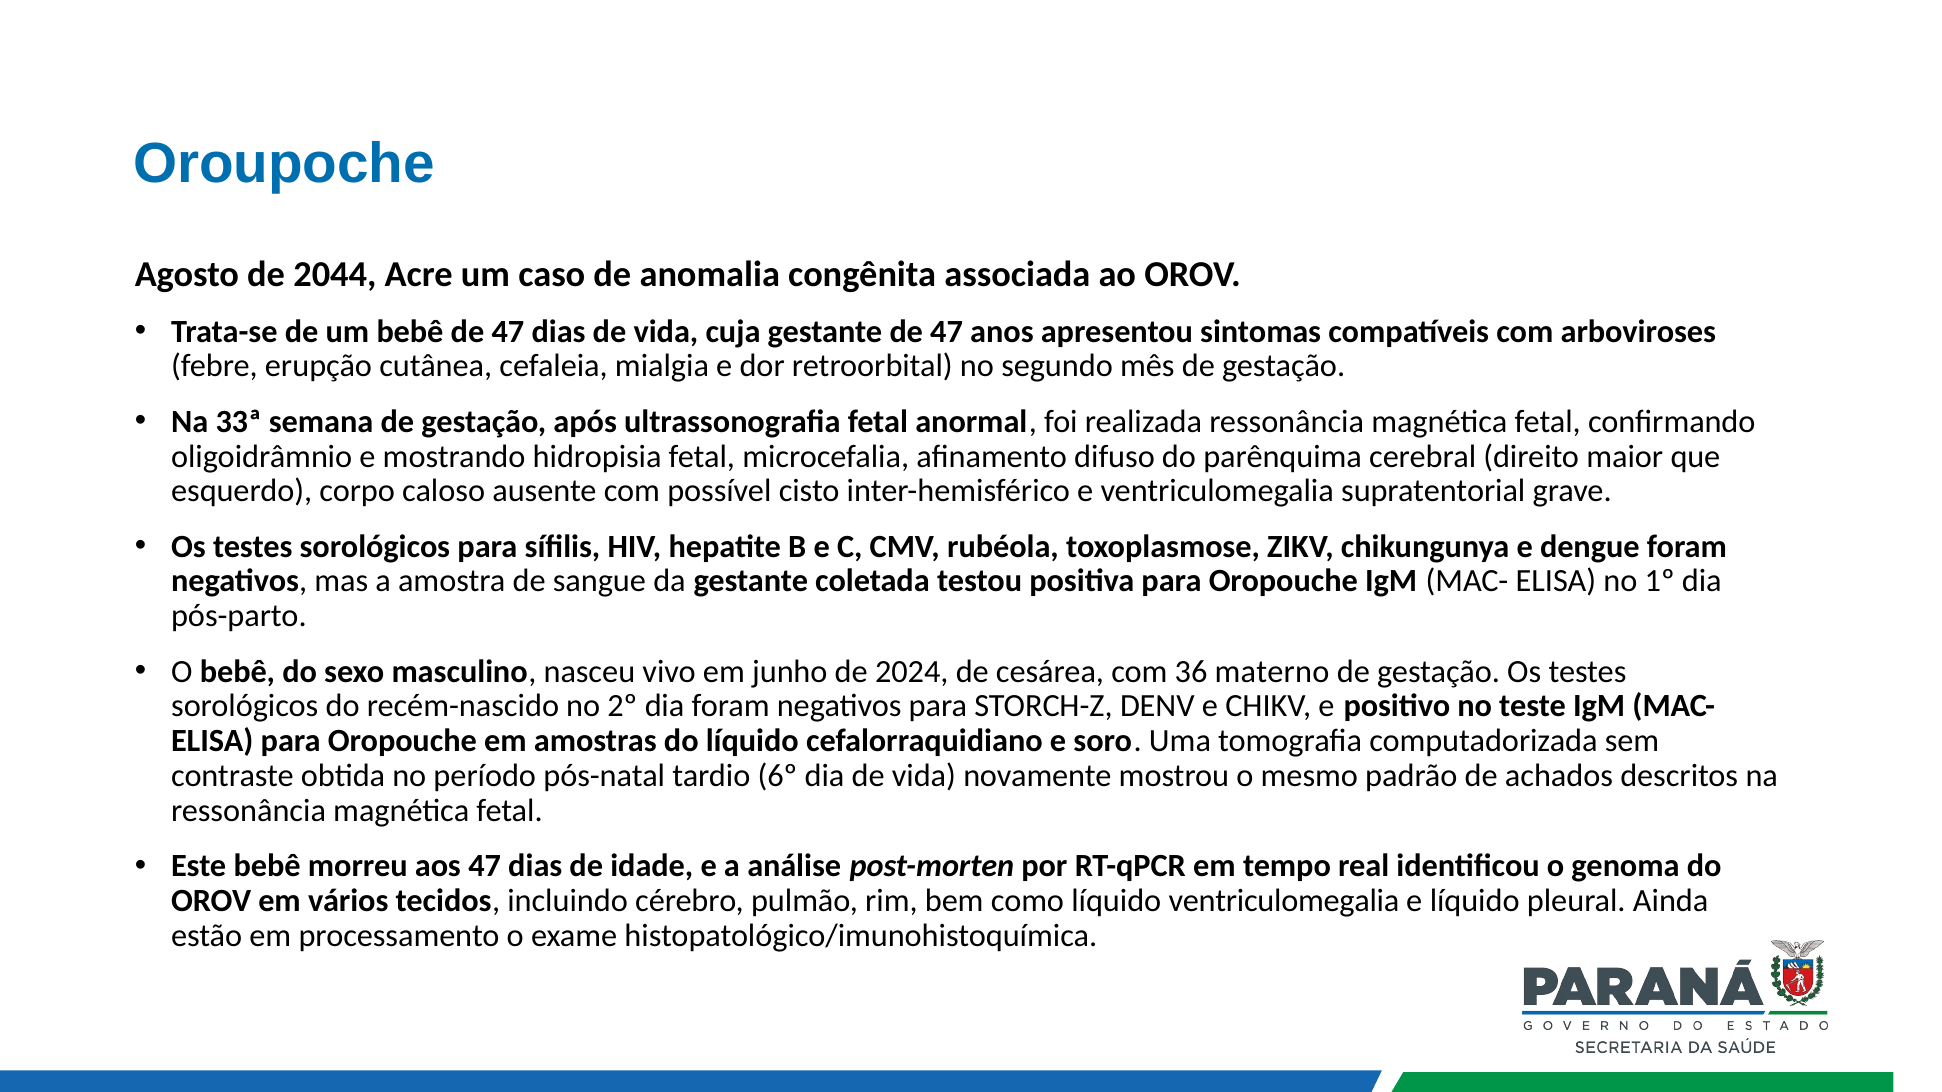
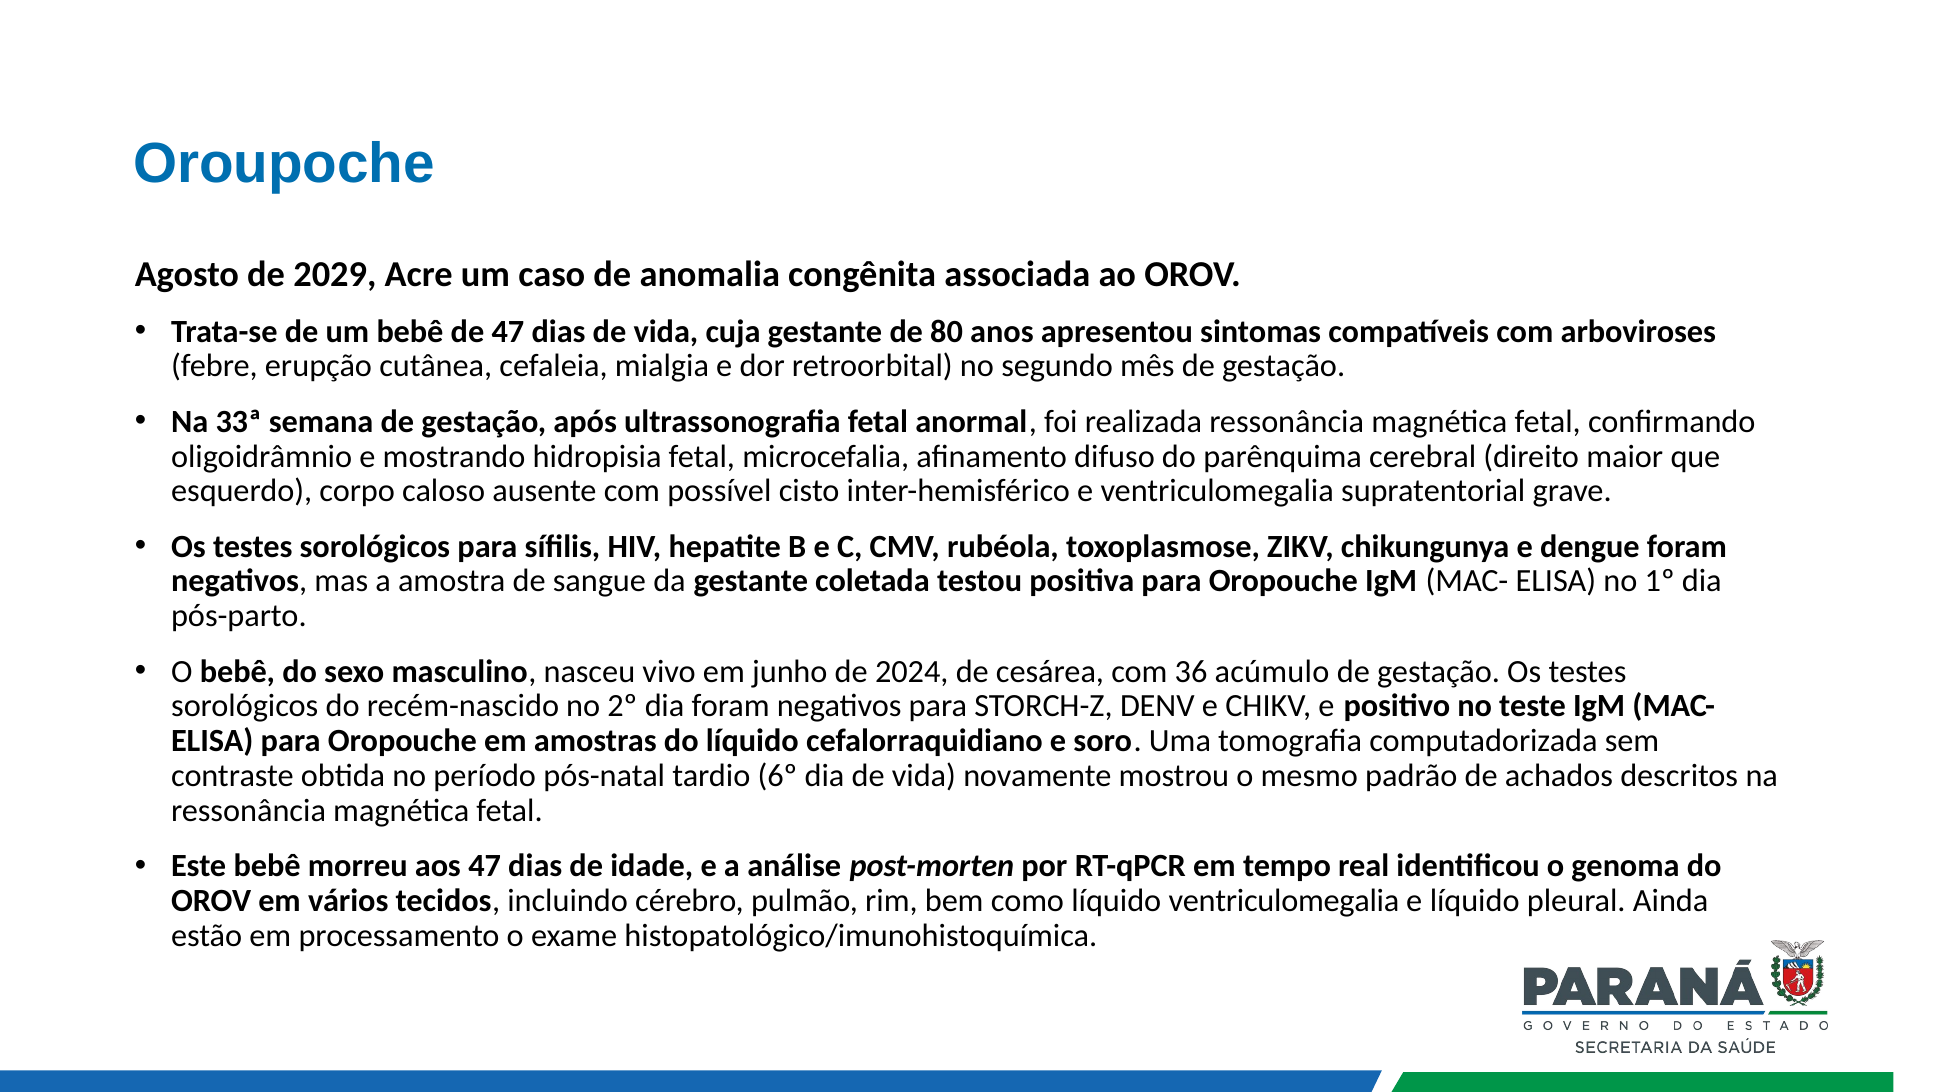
2044: 2044 -> 2029 (335, 274)
gestante de 47: 47 -> 80 (947, 331)
materno: materno -> acúmulo (1272, 672)
